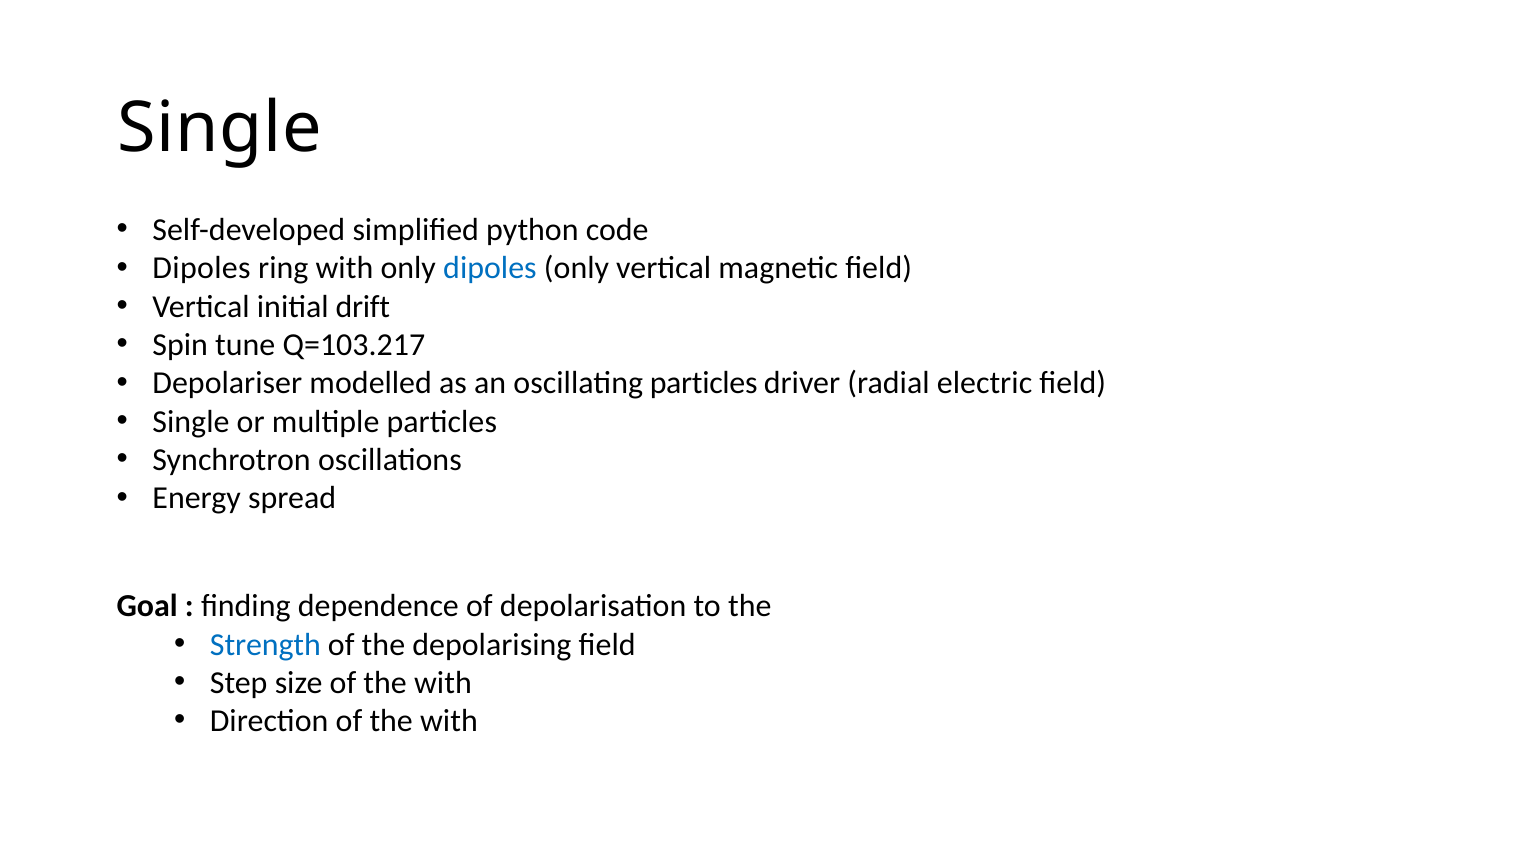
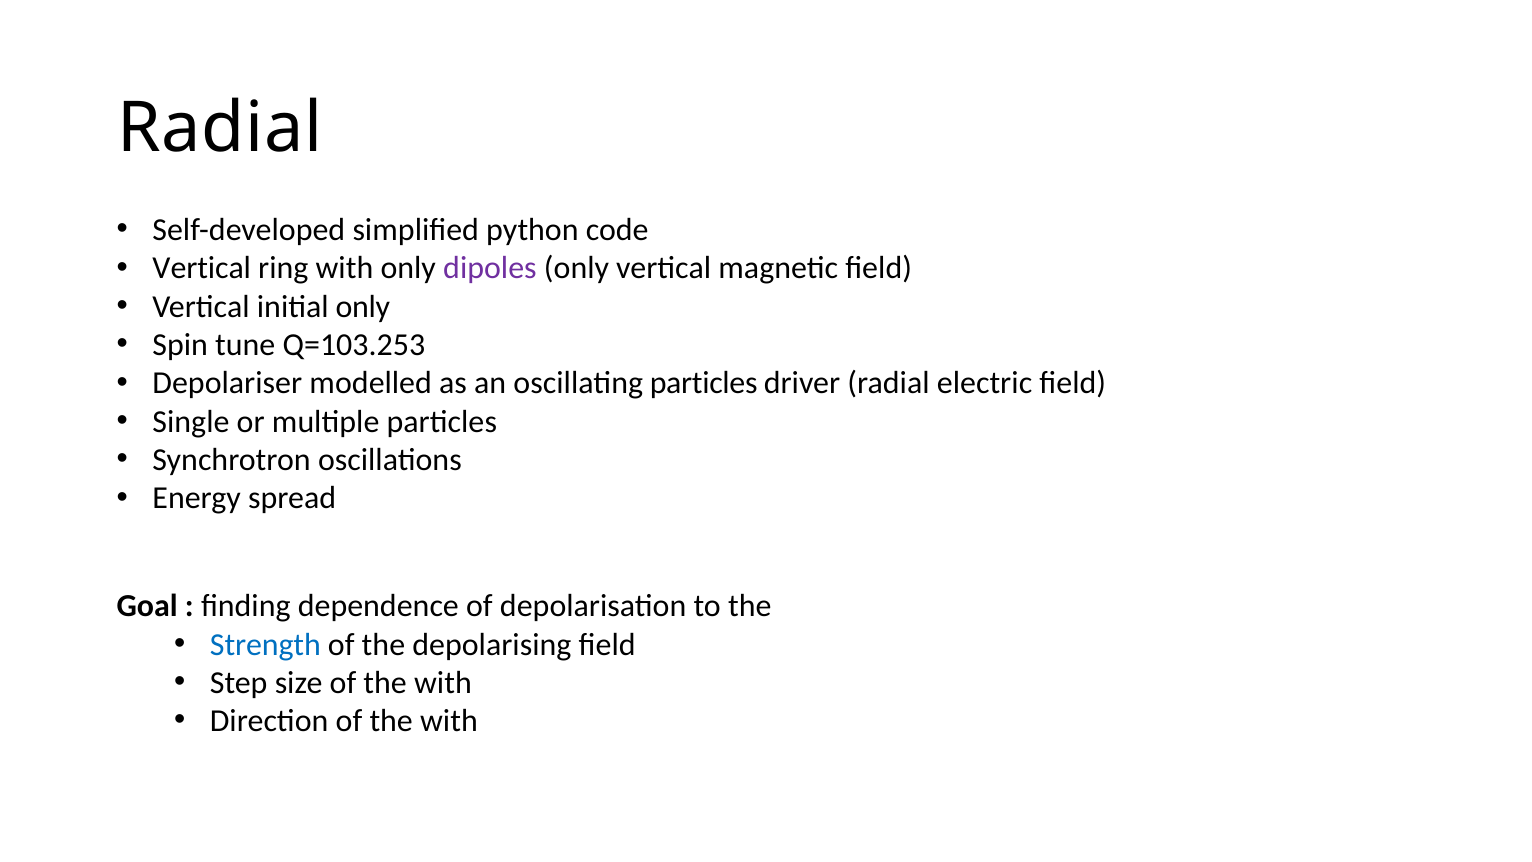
Single: Single -> Radial (220, 129)
Dipoles: Dipoles -> Vertical (202, 268)
dipoles colour: blue -> purple (490, 268)
initial drift: drift -> only (363, 307)
Q=103.217: Q=103.217 -> Q=103.253 (354, 345)
